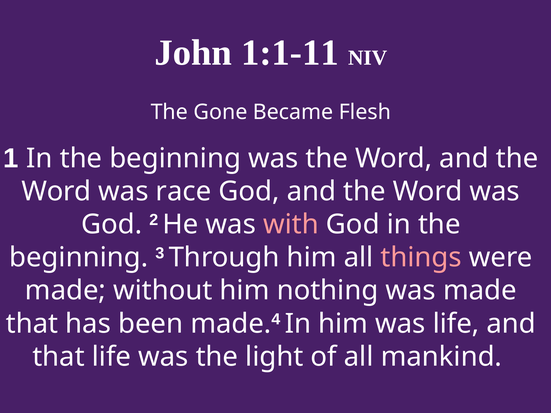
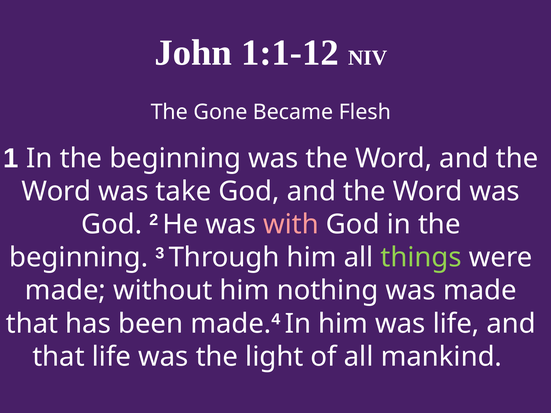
1:1-11: 1:1-11 -> 1:1-12 (290, 53)
race: race -> take (183, 192)
things colour: pink -> light green (421, 258)
